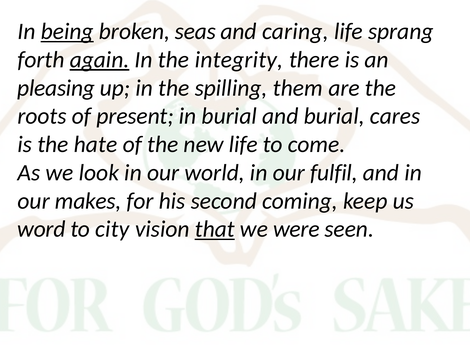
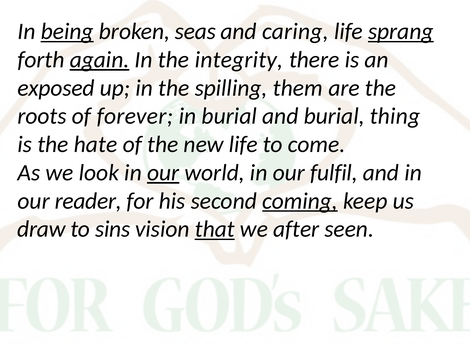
sprang underline: none -> present (401, 31)
pleasing: pleasing -> exposed (56, 88)
present: present -> forever (135, 116)
cares: cares -> thing (395, 116)
our underline: none -> present (163, 172)
makes: makes -> reader (88, 201)
coming underline: none -> present (300, 201)
word: word -> draw (41, 229)
city: city -> sins (113, 229)
were: were -> after (296, 229)
